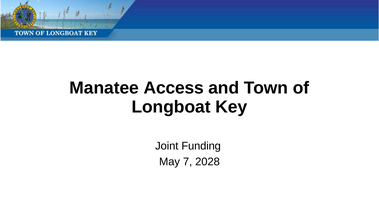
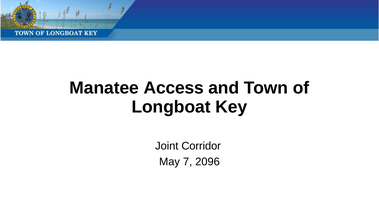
Funding: Funding -> Corridor (201, 146)
2028: 2028 -> 2096 (208, 162)
